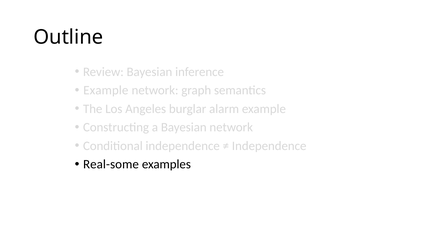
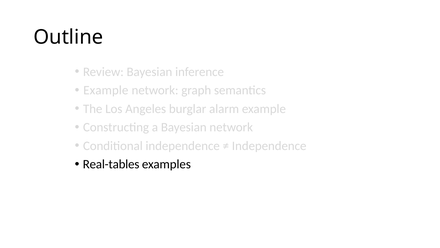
Real-some: Real-some -> Real-tables (111, 164)
